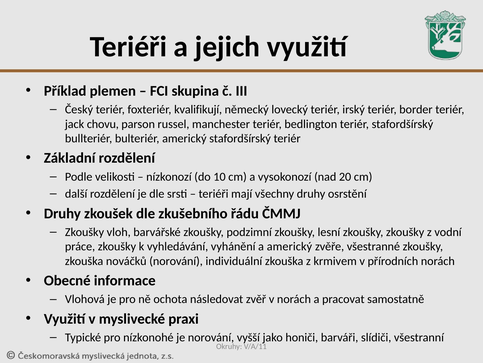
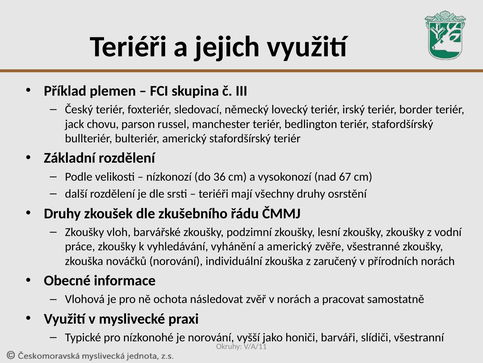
kvalifikují: kvalifikují -> sledovací (198, 109)
10: 10 -> 36 (220, 176)
20: 20 -> 67 (345, 176)
krmivem: krmivem -> zaručený (335, 261)
